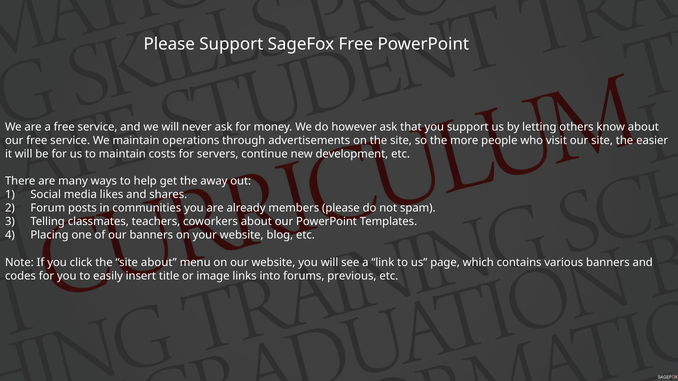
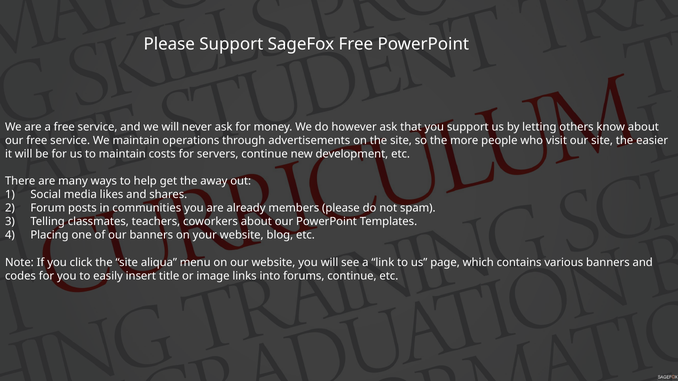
site about: about -> aliqua (159, 263)
forums previous: previous -> continue (352, 276)
